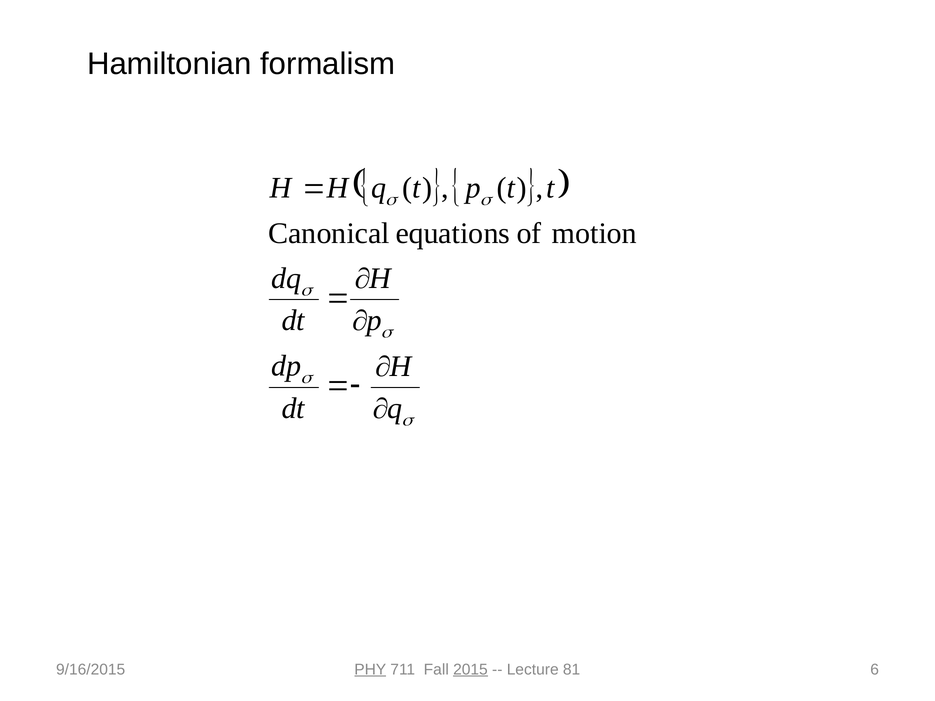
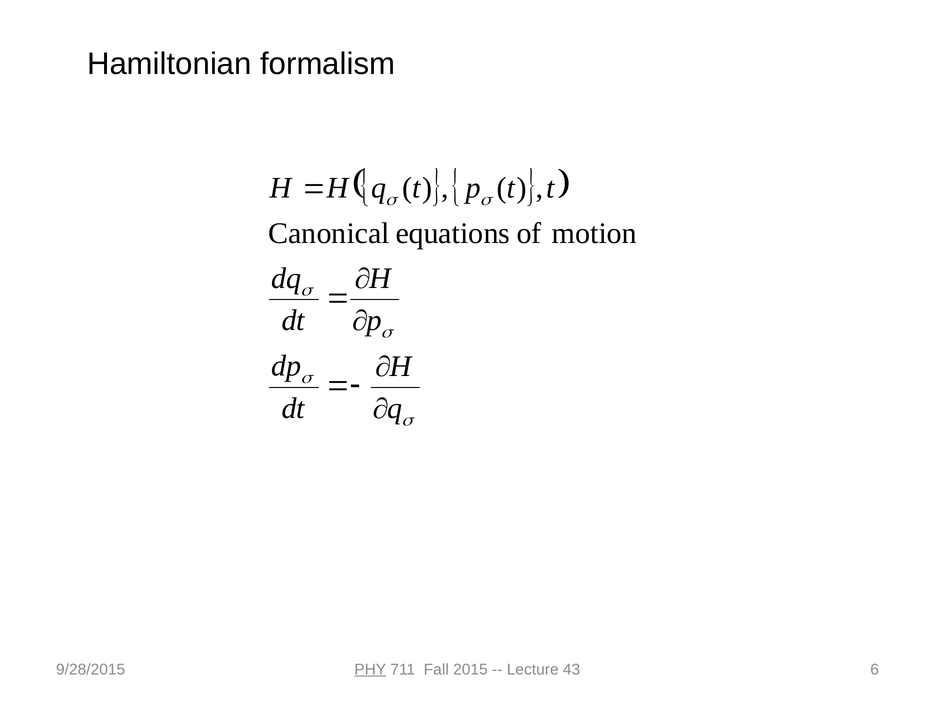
9/16/2015: 9/16/2015 -> 9/28/2015 (91, 670)
2015 underline: present -> none (470, 670)
81: 81 -> 43 (572, 670)
